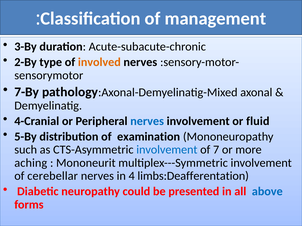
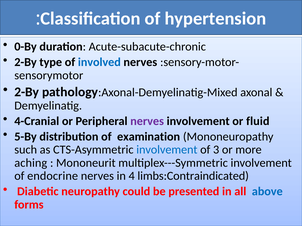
management: management -> hypertension (215, 19)
3-By: 3-By -> 0-By (26, 47)
involved colour: orange -> blue (99, 62)
7-By: 7-By -> 2-By (27, 92)
nerves colour: blue -> purple (147, 121)
7: 7 -> 3 (216, 150)
cerebellar: cerebellar -> endocrine (53, 176)
limbs:Deafferentation: limbs:Deafferentation -> limbs:Contraindicated (193, 176)
